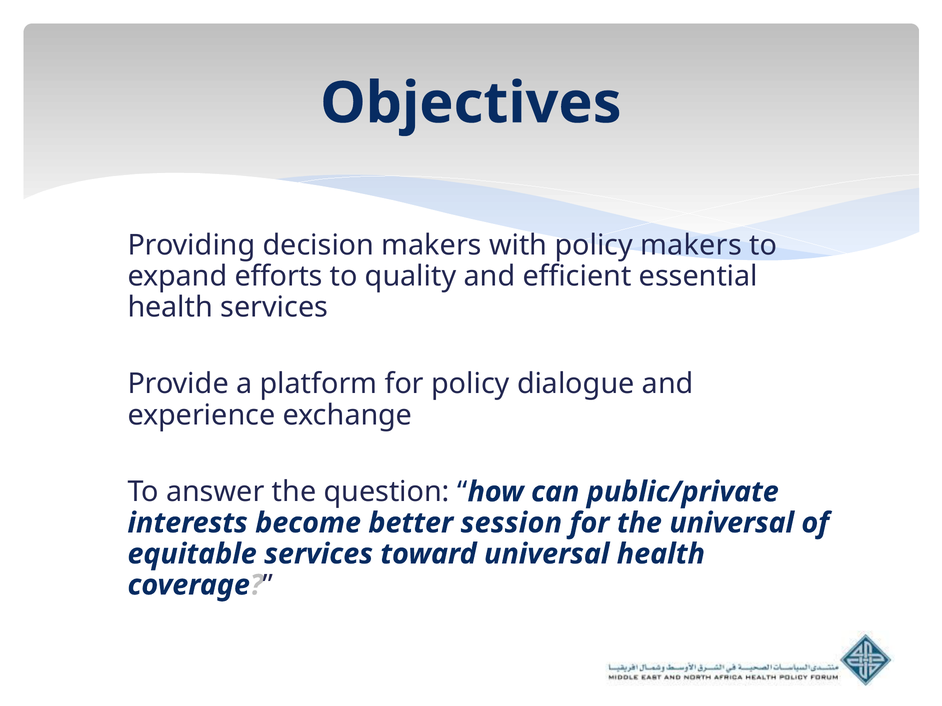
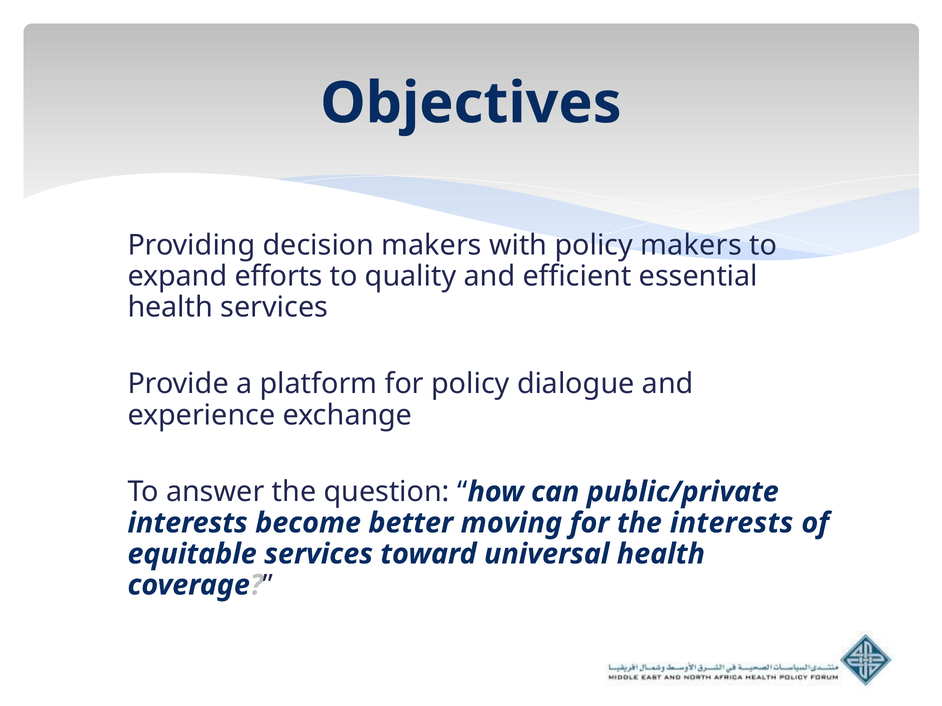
session: session -> moving (511, 523)
the universal: universal -> interests (732, 523)
